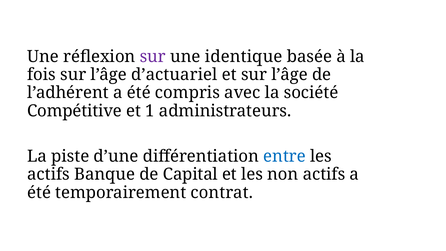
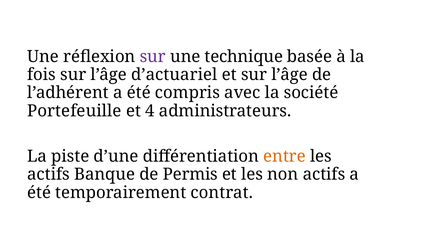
identique: identique -> technique (244, 57)
Compétitive: Compétitive -> Portefeuille (74, 111)
1: 1 -> 4 (150, 111)
entre colour: blue -> orange (285, 156)
Capital: Capital -> Permis (190, 174)
